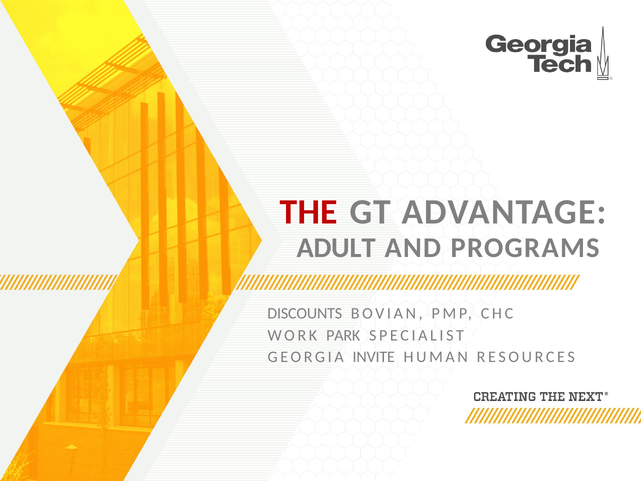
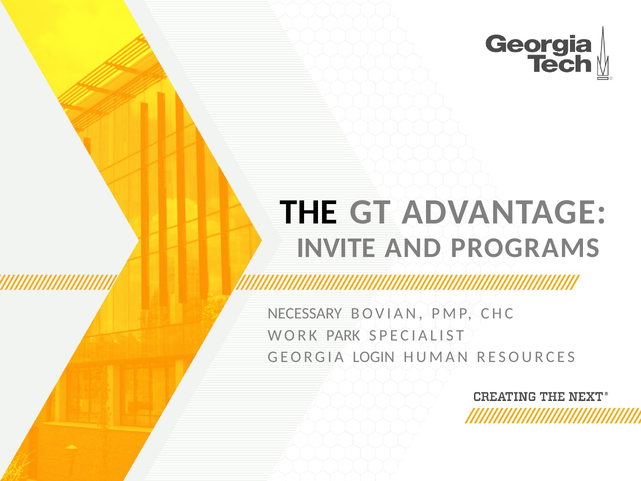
THE colour: red -> black (309, 212)
ADULT: ADULT -> INVITE (336, 248)
DISCOUNTS: DISCOUNTS -> NECESSARY (305, 313)
INVITE: INVITE -> LOGIN (374, 357)
